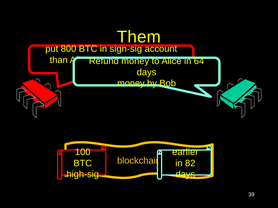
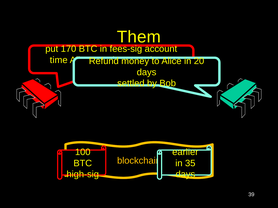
800: 800 -> 170 (68, 49)
sign-sig: sign-sig -> fees-sig (126, 49)
than: than -> time (59, 60)
64: 64 -> 20 (199, 61)
money: money -> settled (131, 83)
82: 82 -> 35 (190, 164)
